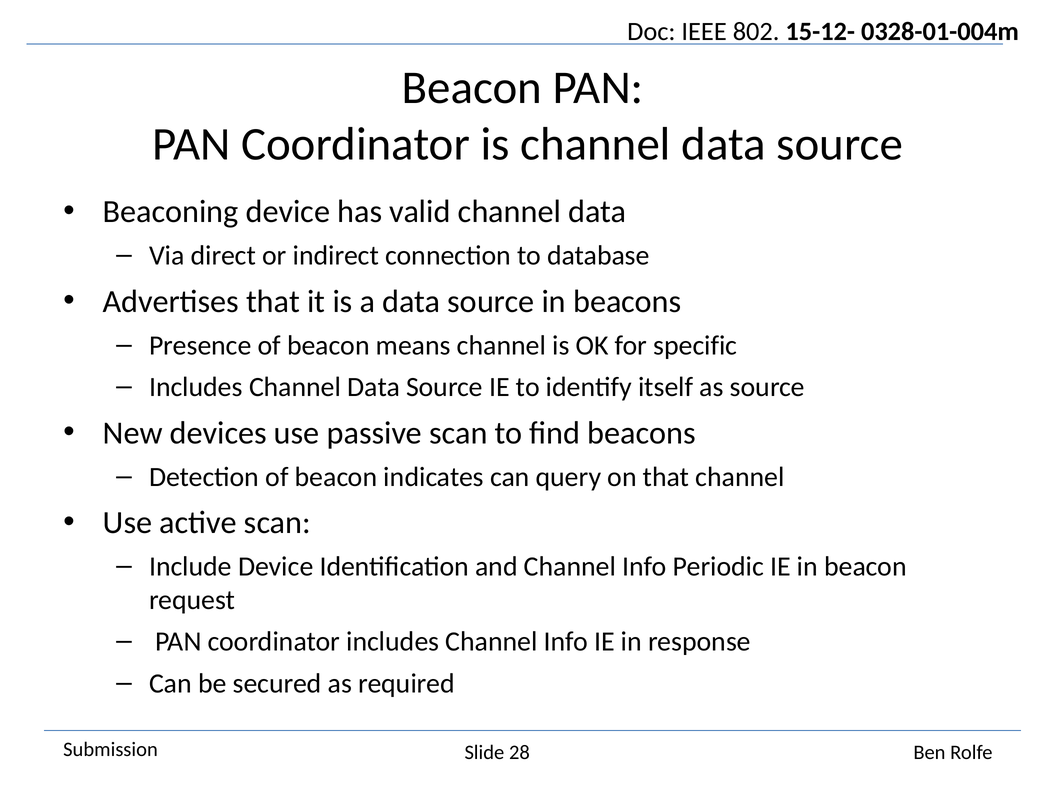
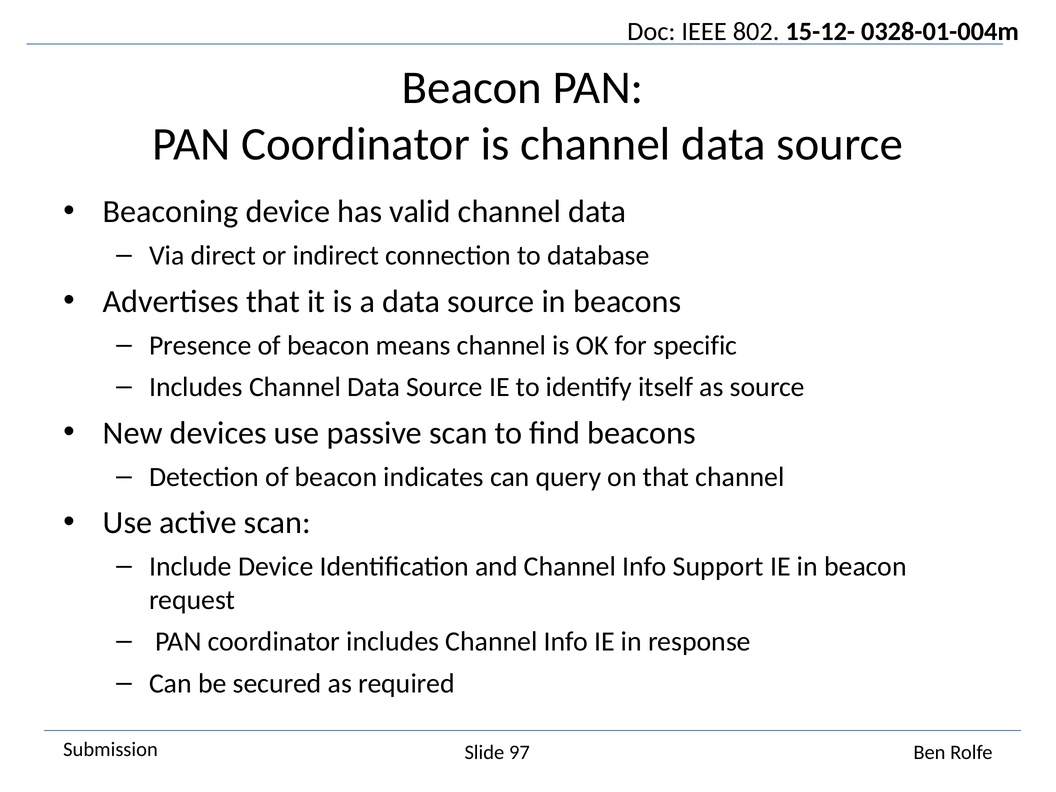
Periodic: Periodic -> Support (718, 567)
28: 28 -> 97 (519, 753)
